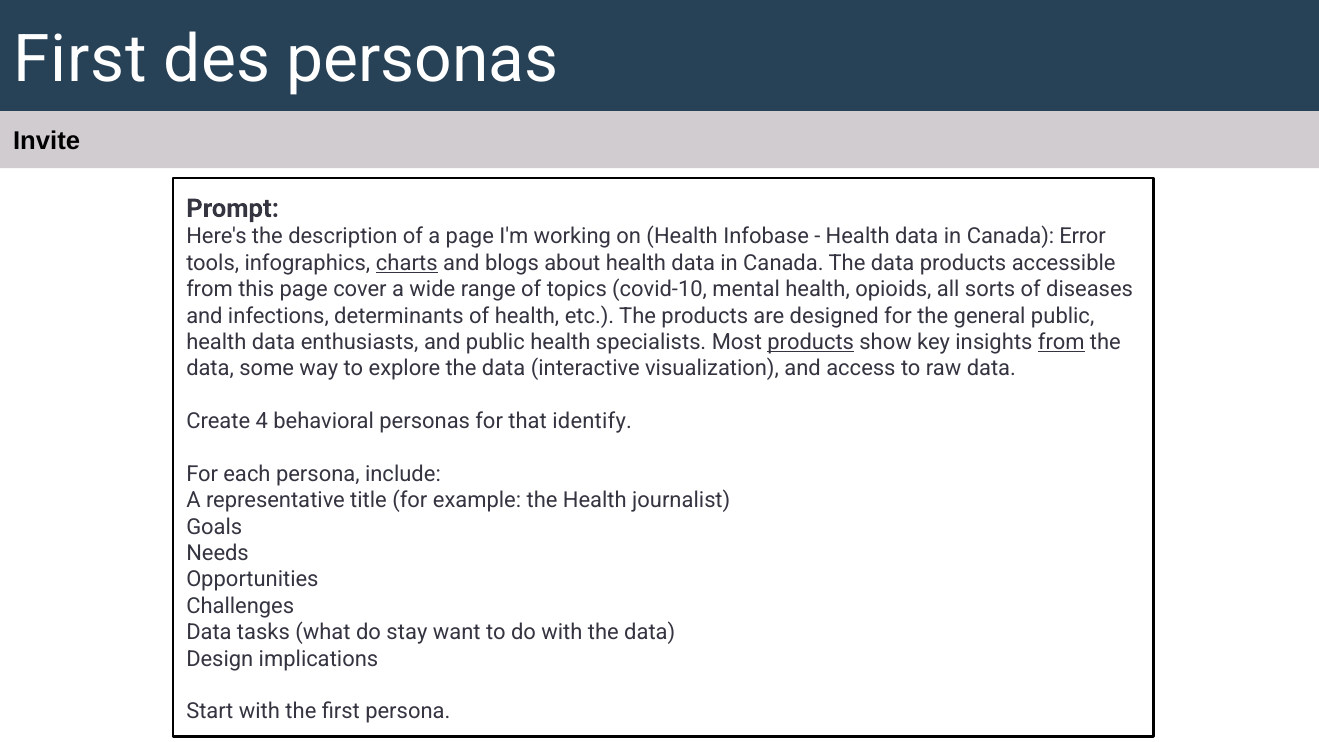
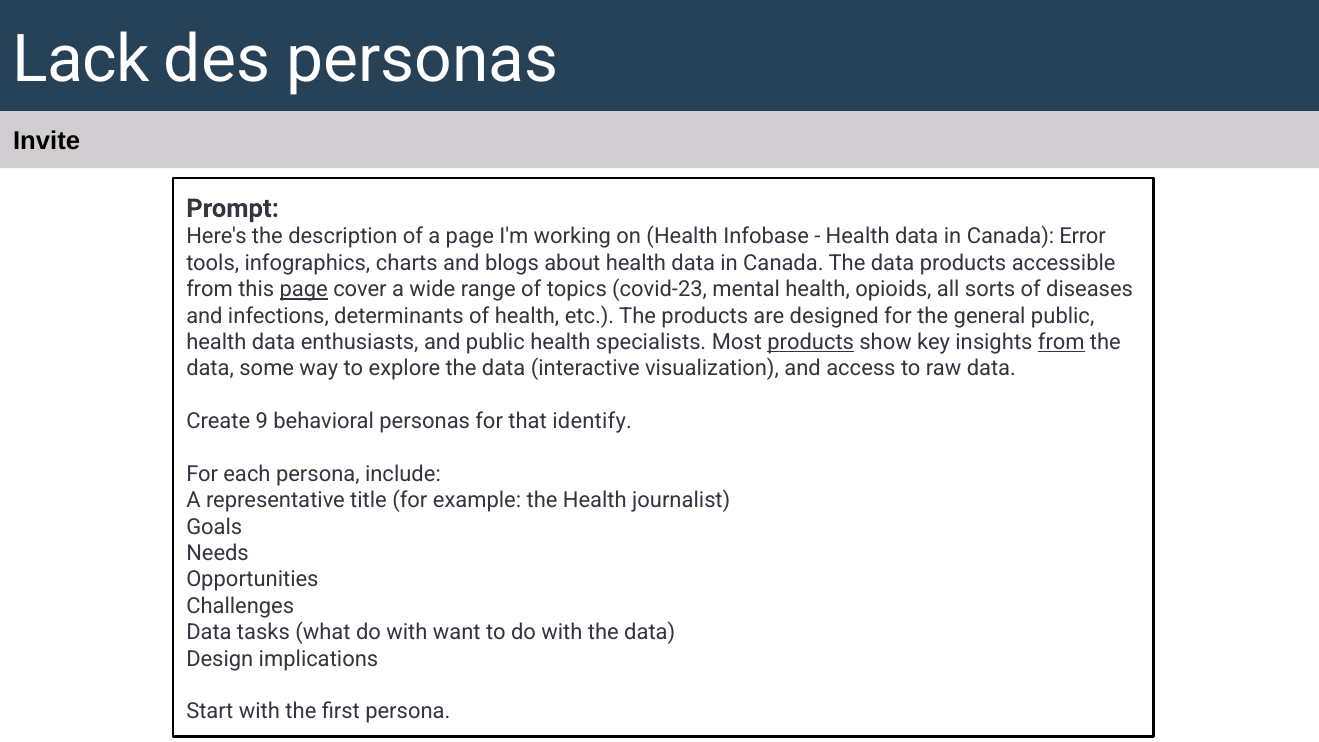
First: First -> Lack (81, 60)
charts underline: present -> none (407, 263)
page underline: none -> present (304, 289)
covid-10: covid-10 -> covid-23 (660, 289)
4: 4 -> 9 (262, 421)
what do stay: stay -> with (407, 632)
